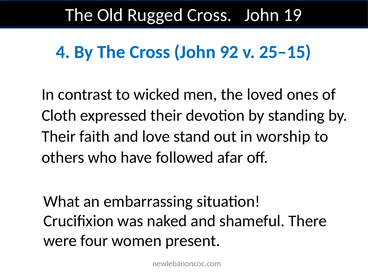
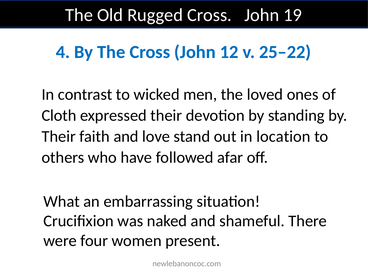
92: 92 -> 12 (229, 52)
25–15: 25–15 -> 25–22 (285, 52)
worship: worship -> location (283, 137)
